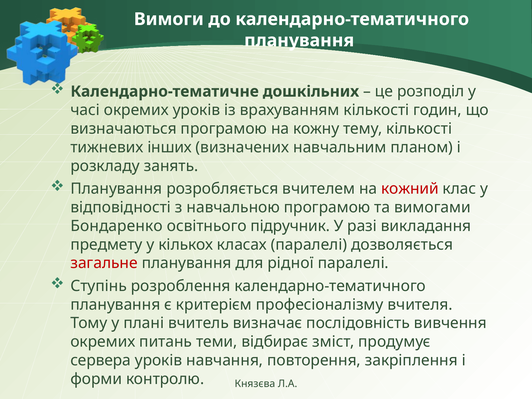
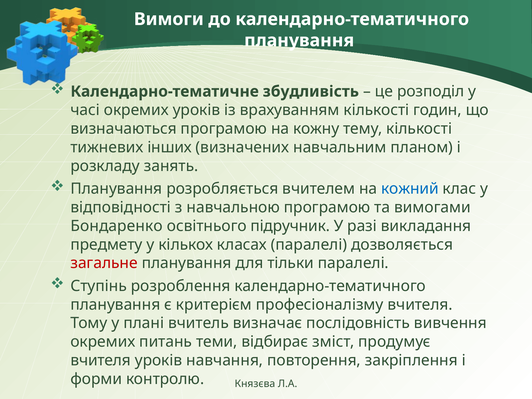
дошкільних: дошкільних -> збудливість (311, 91)
кожний colour: red -> blue (410, 189)
рідної: рідної -> тільки (291, 263)
сервера: сервера -> вчителя (101, 360)
